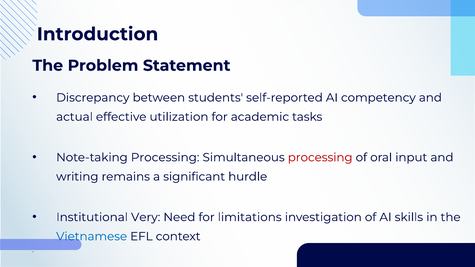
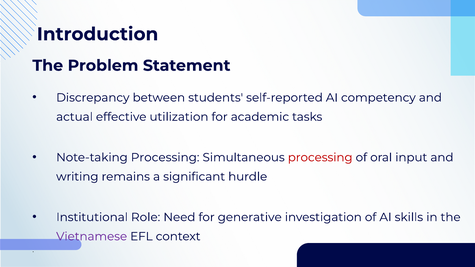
Very: Very -> Role (146, 217)
limitations: limitations -> generative (250, 217)
Vietnamese colour: blue -> purple (92, 237)
